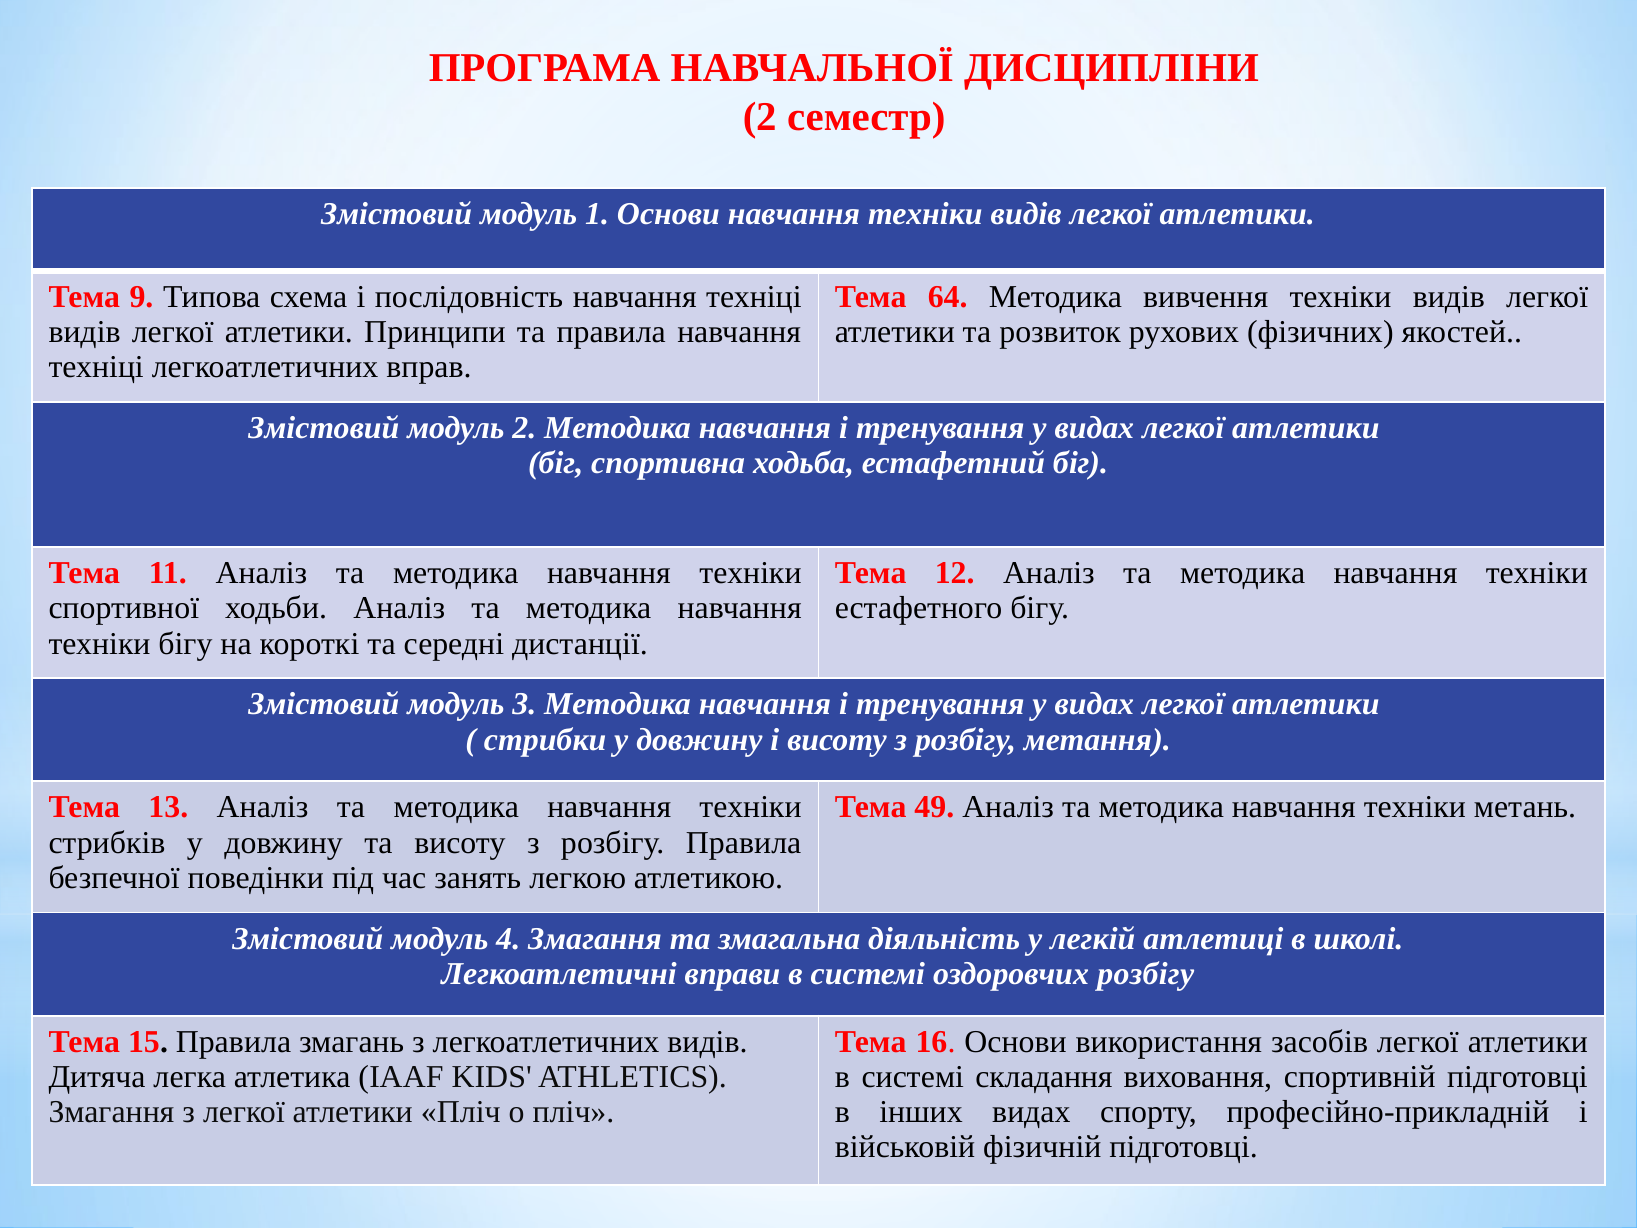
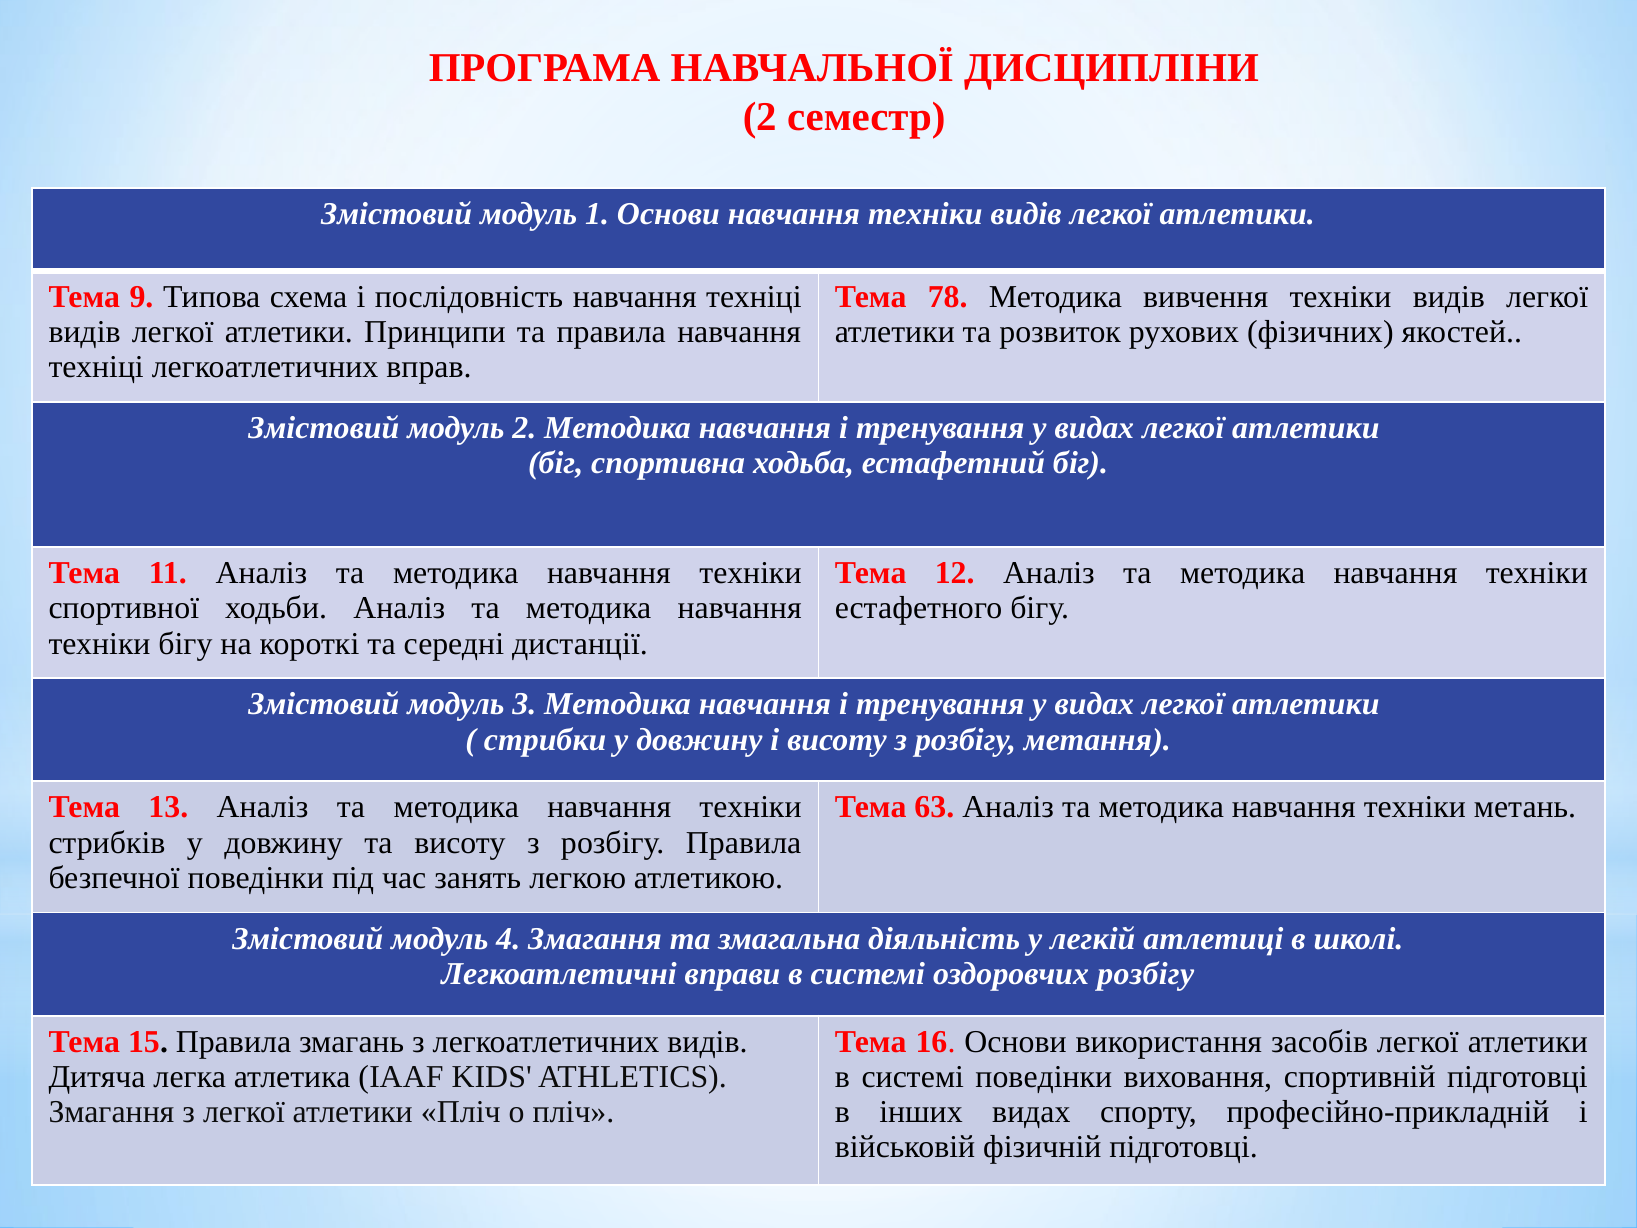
64: 64 -> 78 (948, 297)
49: 49 -> 63 (934, 807)
системі складання: складання -> поведінки (1044, 1077)
